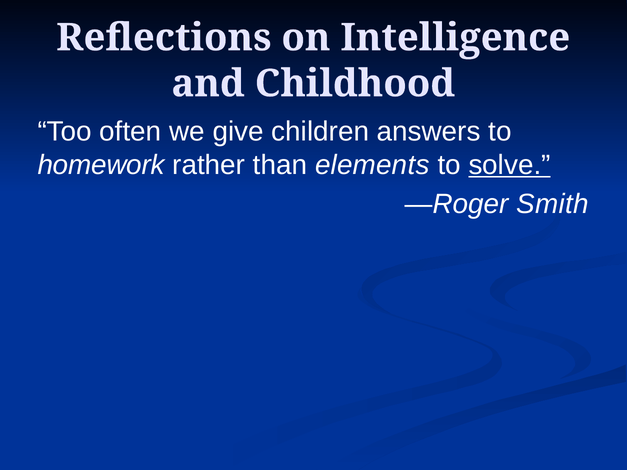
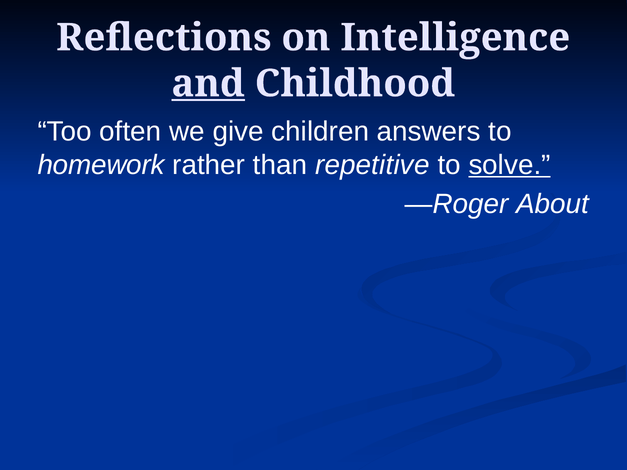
and underline: none -> present (208, 84)
elements: elements -> repetitive (372, 165)
Smith: Smith -> About (553, 204)
